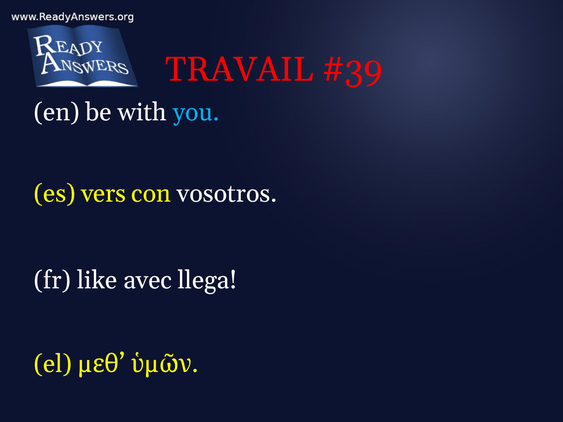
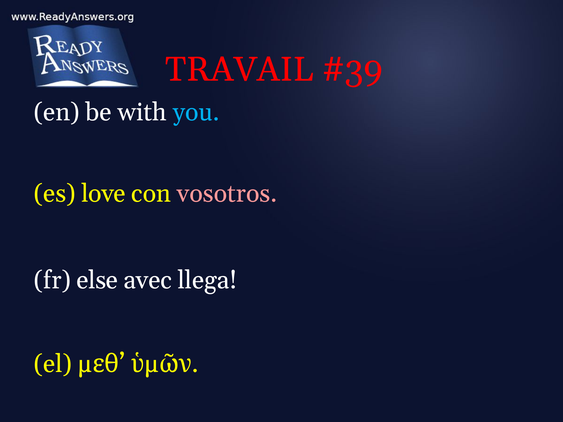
vers: vers -> love (104, 194)
vosotros colour: white -> pink (227, 194)
like: like -> else (97, 281)
